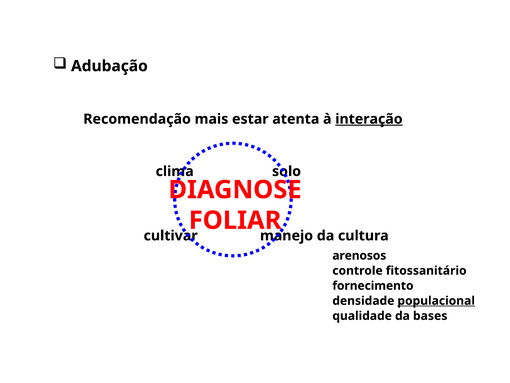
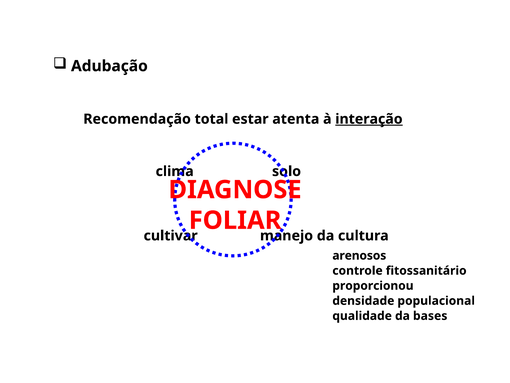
mais: mais -> total (211, 119)
fornecimento: fornecimento -> proporcionou (373, 285)
populacional underline: present -> none (436, 300)
